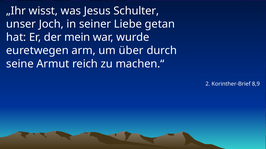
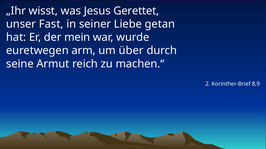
Schulter: Schulter -> Gerettet (136, 11)
Joch: Joch -> Fast (51, 24)
